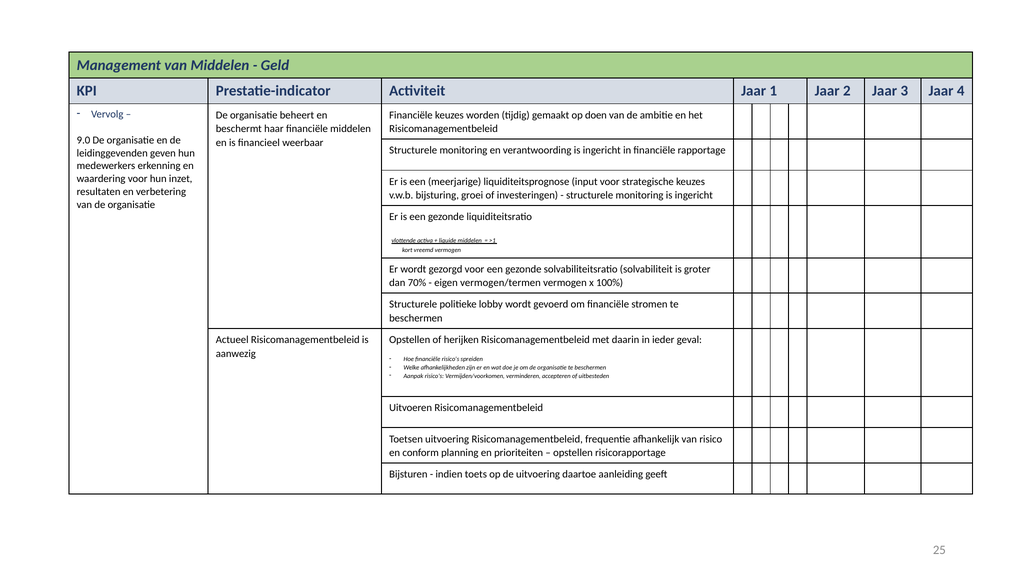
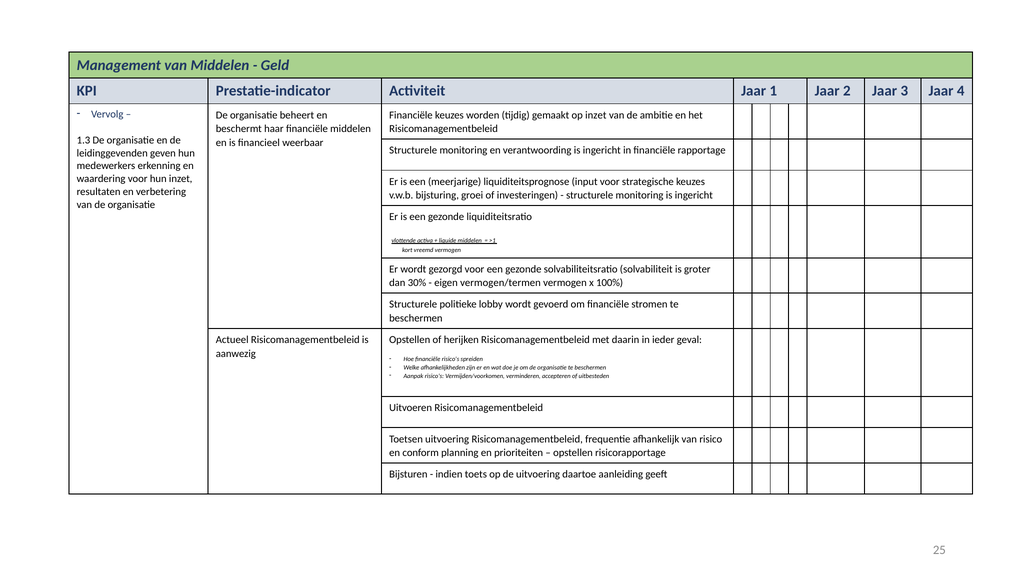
op doen: doen -> inzet (596, 115)
9.0: 9.0 -> 1.3 (83, 140)
70%: 70% -> 30% (417, 283)
